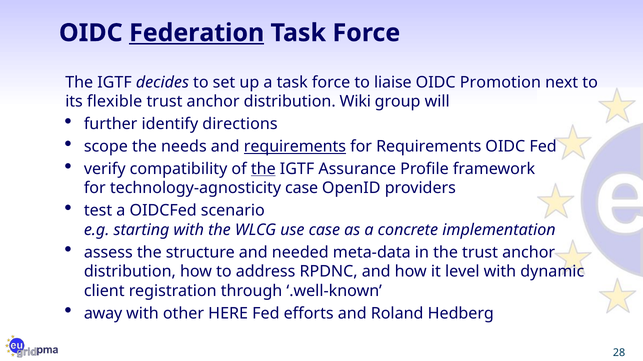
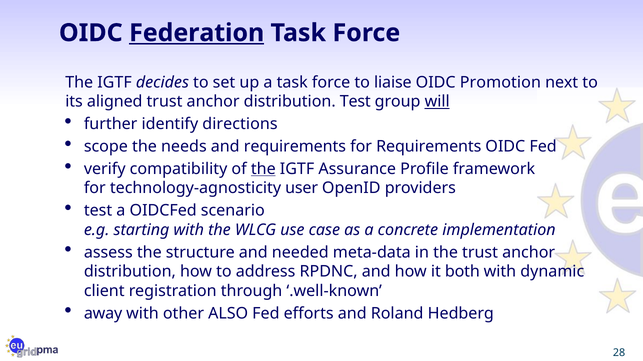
flexible: flexible -> aligned (115, 102)
distribution Wiki: Wiki -> Test (355, 102)
will underline: none -> present (437, 102)
requirements underline: present -> none (295, 147)
technology-agnosticity case: case -> user (302, 188)
level: level -> both (462, 272)
HERE: HERE -> ALSO (228, 314)
